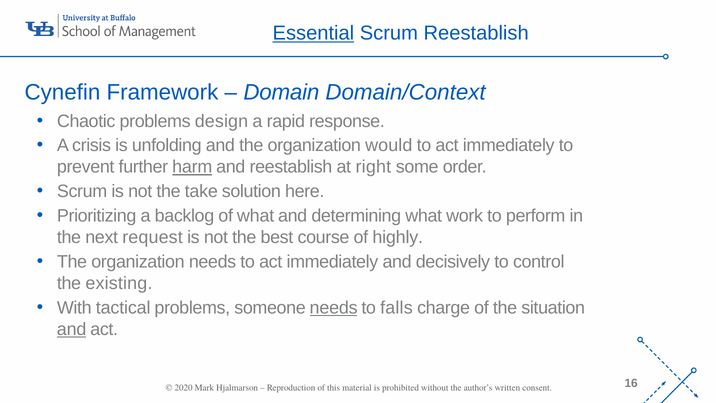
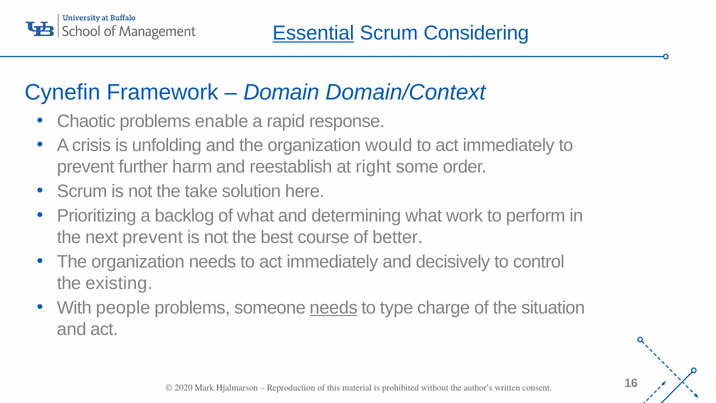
Scrum Reestablish: Reestablish -> Considering (476, 33)
design: design -> enable (222, 121)
harm underline: present -> none (192, 167)
next request: request -> prevent (153, 237)
highly: highly -> better (398, 237)
tactical: tactical -> people (123, 308)
falls: falls -> type (397, 308)
and underline: present -> none (72, 329)
